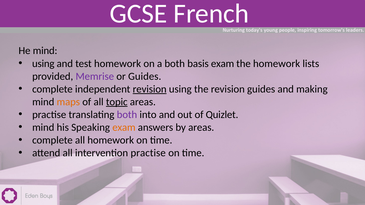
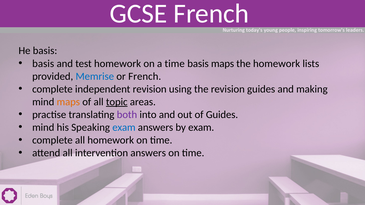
He mind: mind -> basis (45, 51)
using: using -> basis (43, 64)
a both: both -> time (175, 64)
basis exam: exam -> maps (223, 64)
Memrise colour: purple -> blue (95, 76)
or Guides: Guides -> French (145, 76)
revision underline: present -> none (150, 89)
of Quizlet: Quizlet -> Guides (222, 115)
exam colour: orange -> blue (124, 128)
by areas: areas -> exam (201, 128)
intervention practise: practise -> answers (148, 153)
